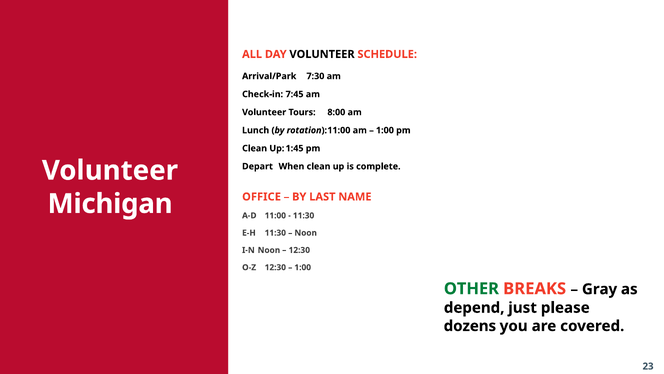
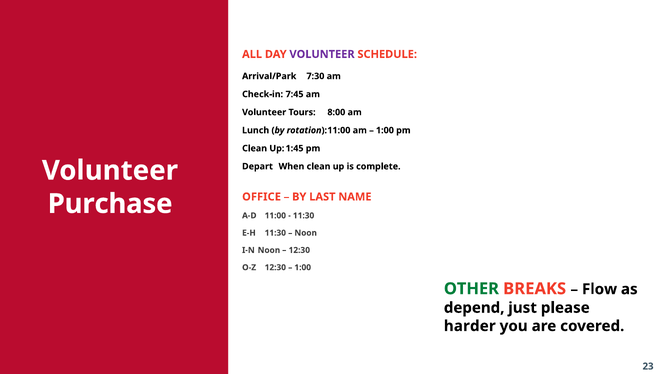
VOLUNTEER colour: black -> purple (322, 54)
Michigan: Michigan -> Purchase (110, 204)
Gray: Gray -> Flow (600, 289)
dozens: dozens -> harder (470, 326)
